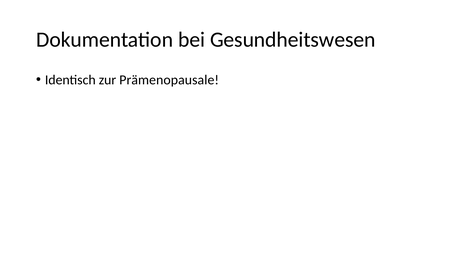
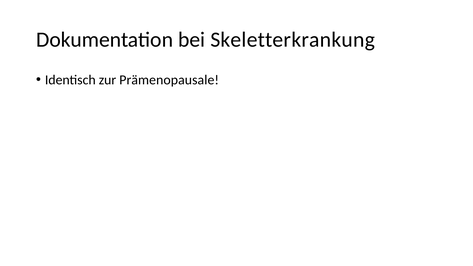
Gesundheitswesen: Gesundheitswesen -> Skeletterkrankung (293, 40)
